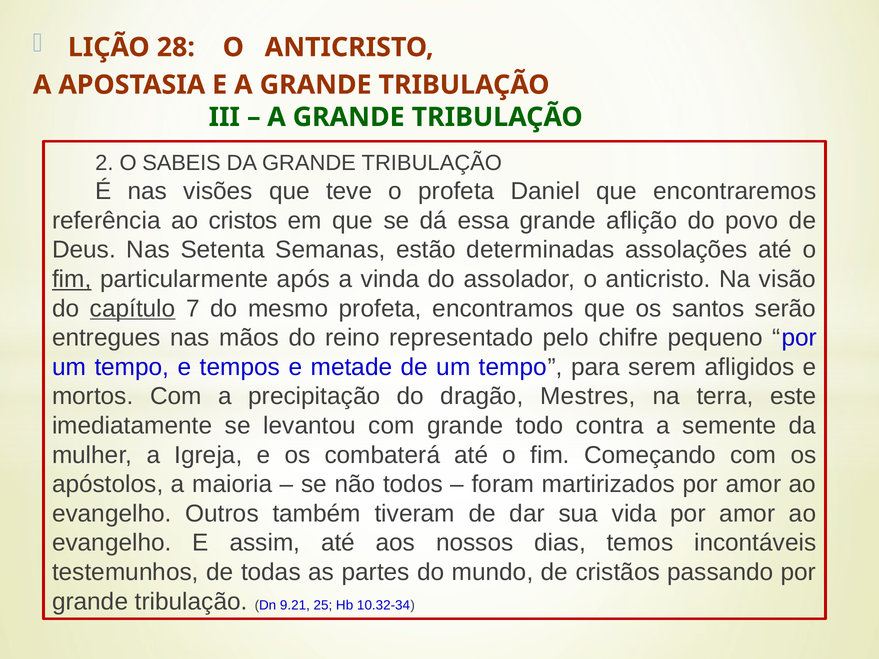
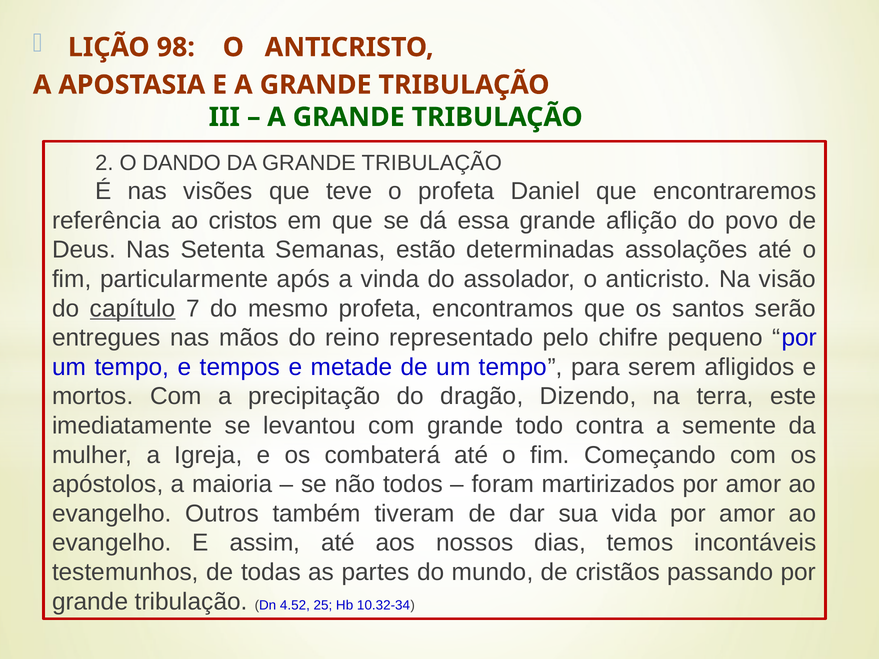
28: 28 -> 98 (176, 47)
SABEIS: SABEIS -> DANDO (182, 163)
fim underline: present -> none (72, 279)
Mestres: Mestres -> Dizendo (588, 397)
9.21: 9.21 -> 4.52 (295, 605)
